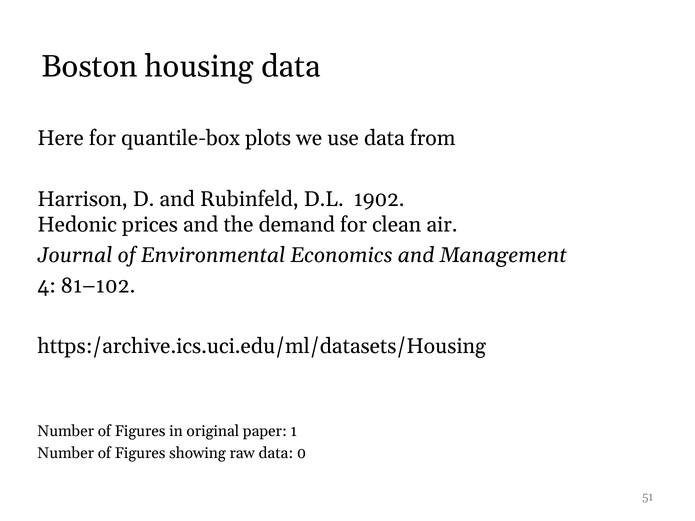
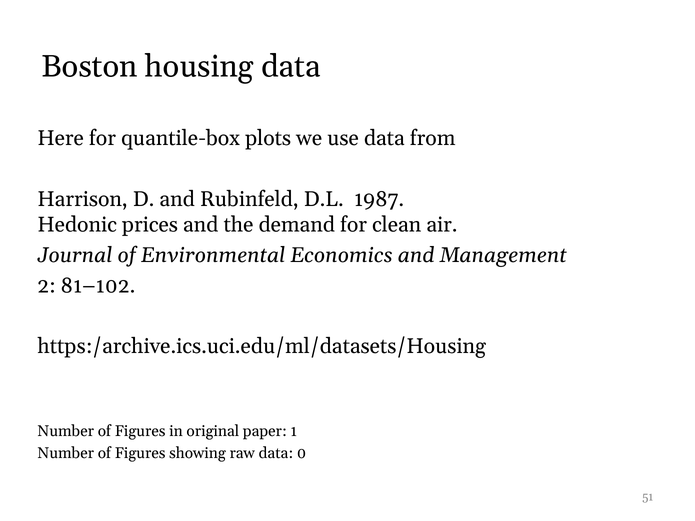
1902: 1902 -> 1987 (379, 199)
4: 4 -> 2 (46, 286)
